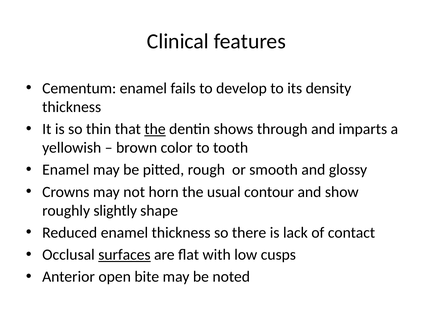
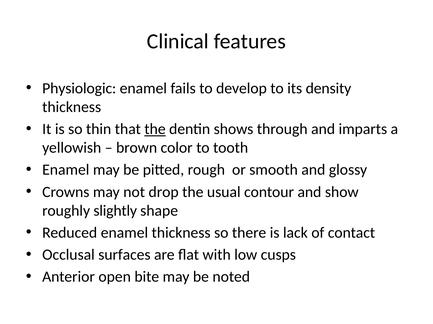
Cementum: Cementum -> Physiologic (79, 88)
horn: horn -> drop (164, 192)
surfaces underline: present -> none (124, 255)
